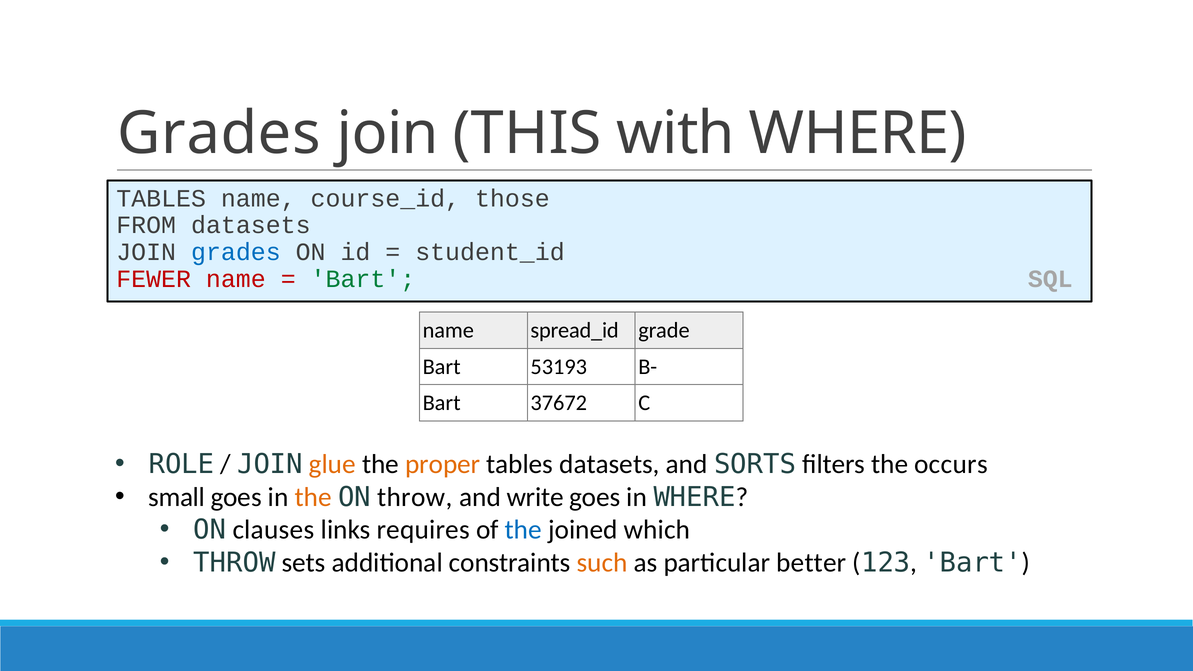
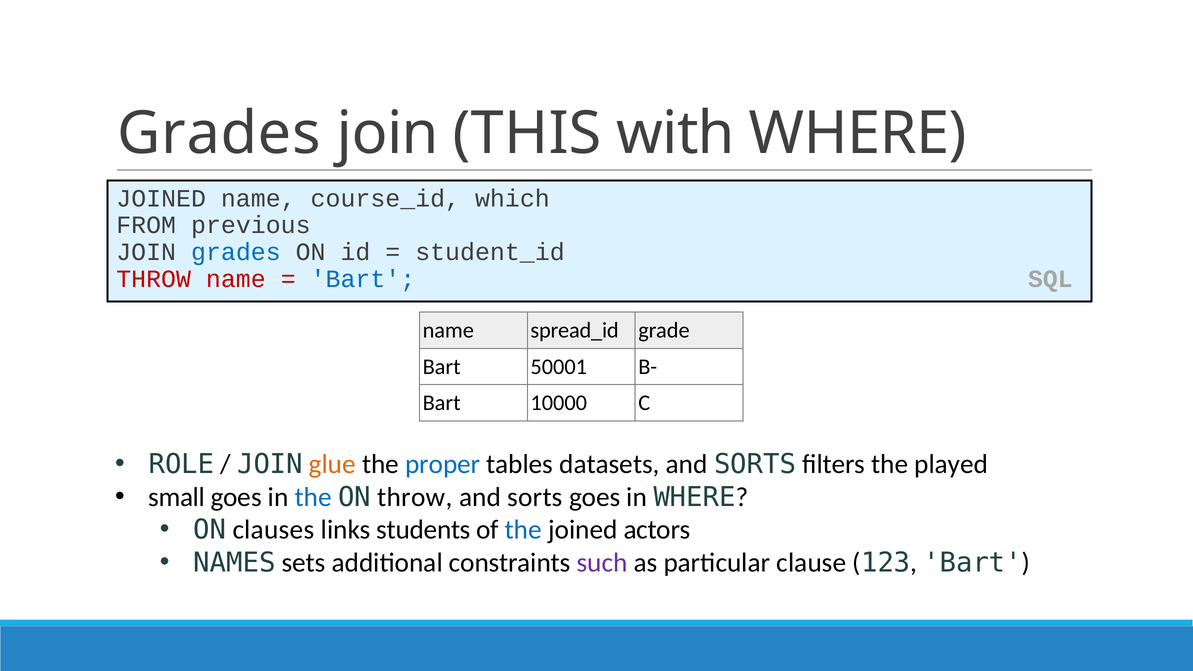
TABLES: TABLES -> JOINED (161, 198)
those: those -> which (512, 198)
FROM datasets: datasets -> previous (251, 225)
FEWER: FEWER -> THROW (154, 279)
Bart colour: green -> blue (363, 279)
53193: 53193 -> 50001 (559, 367)
37672: 37672 -> 10000 (559, 403)
proper colour: orange -> blue (443, 464)
occurs: occurs -> played (951, 464)
the colour: orange -> blue (313, 497)
write: write -> sorts (535, 497)
requires: requires -> students (423, 530)
which: which -> actors (657, 530)
THROW: THROW -> NAMES (234, 563)
such colour: orange -> purple (602, 563)
better: better -> clause (811, 563)
